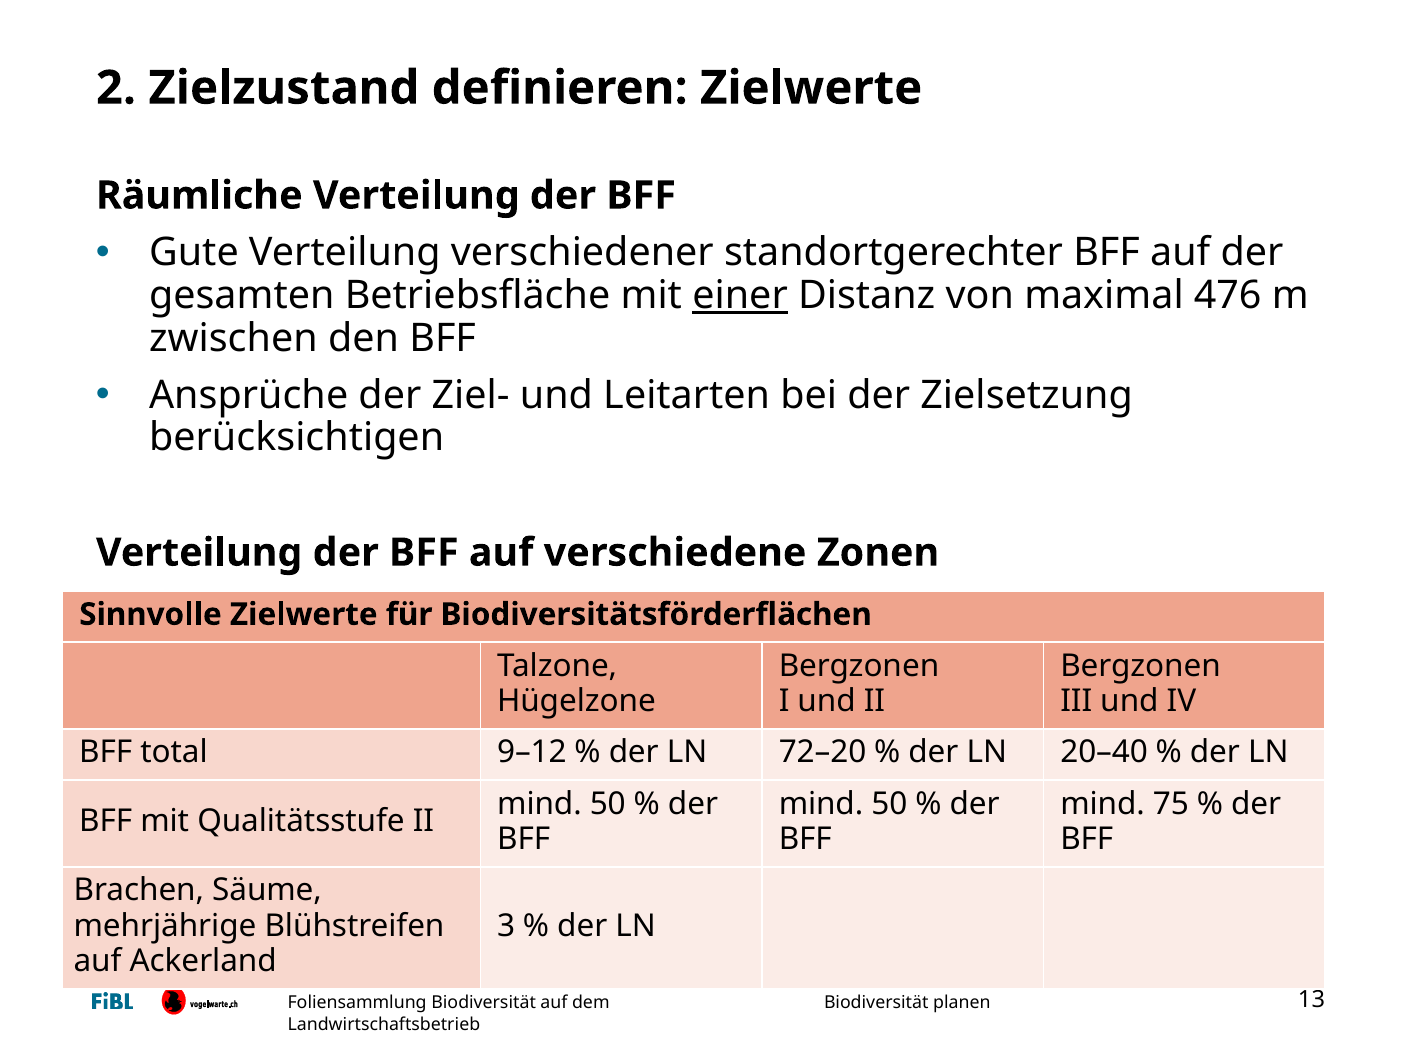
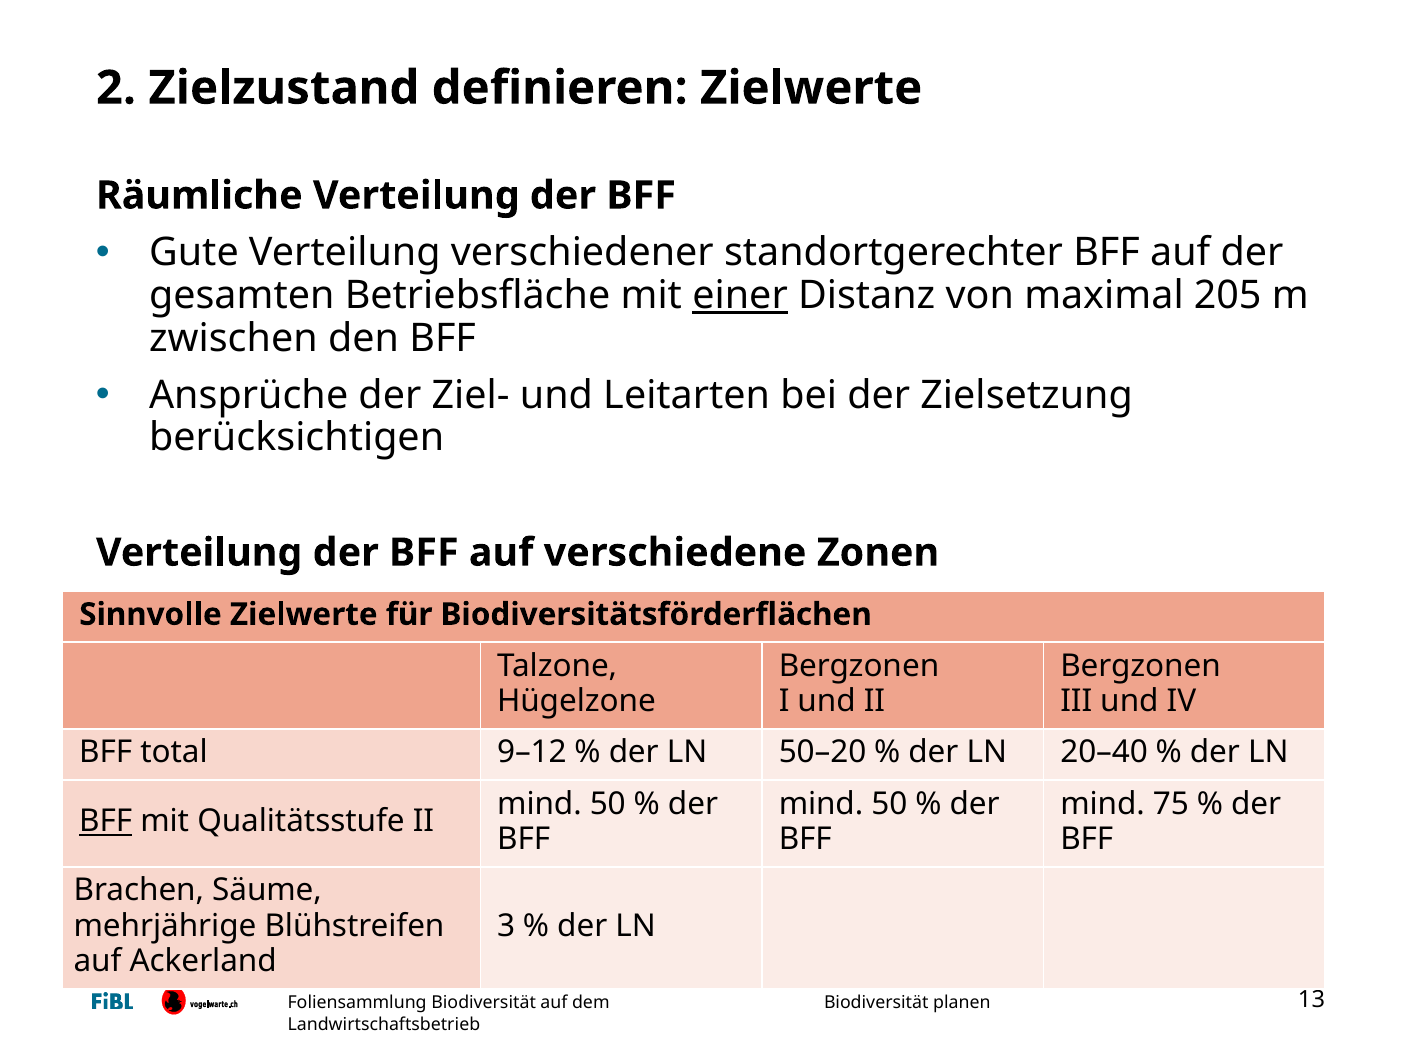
476: 476 -> 205 (1228, 296)
72–20: 72–20 -> 50–20 (823, 753)
BFF underline: none -> present (106, 822)
